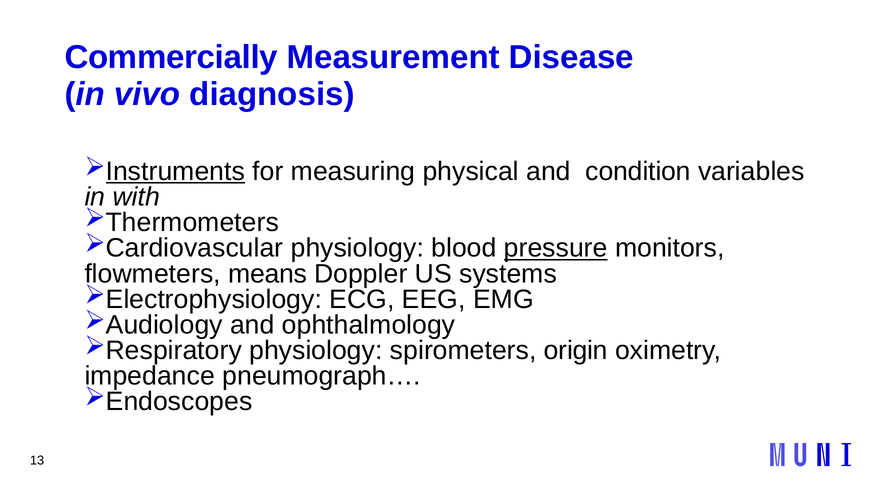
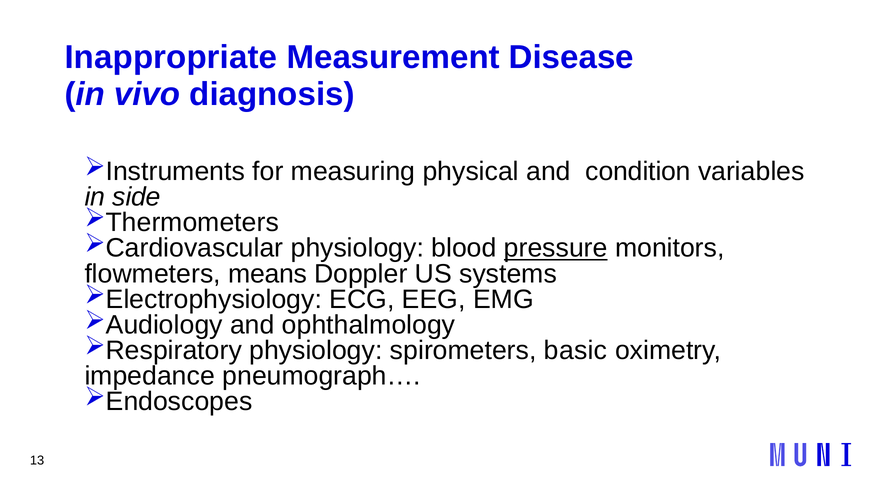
Commercially: Commercially -> Inappropriate (171, 58)
Instruments underline: present -> none (175, 172)
with: with -> side (137, 197)
origin: origin -> basic (576, 351)
